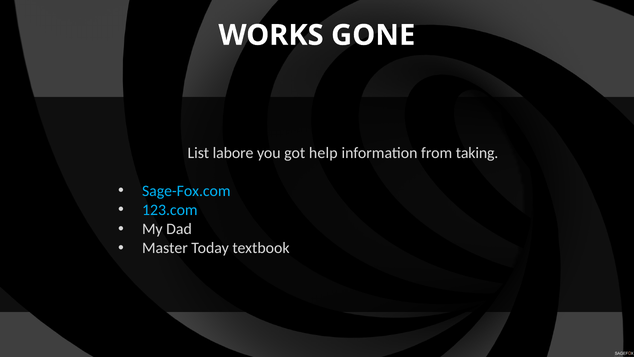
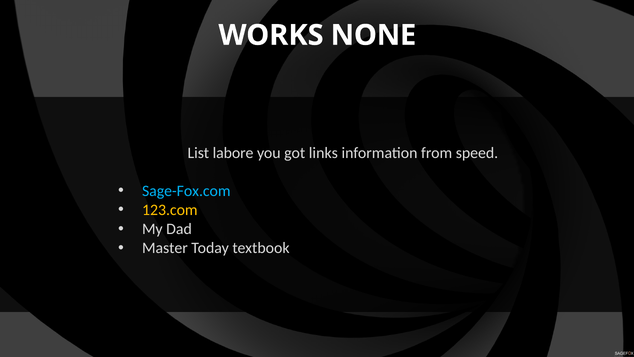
GONE: GONE -> NONE (373, 35)
help: help -> links (323, 153)
taking: taking -> speed (477, 153)
123.com colour: light blue -> yellow (170, 210)
